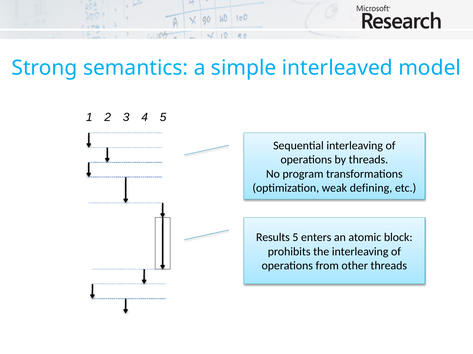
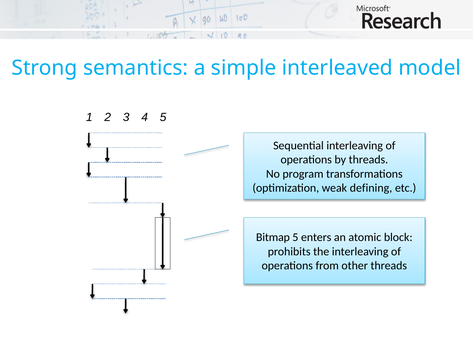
Results: Results -> Bitmap (273, 238)
